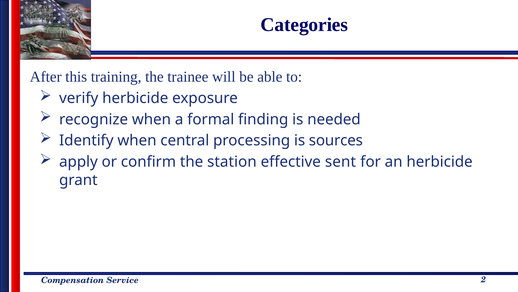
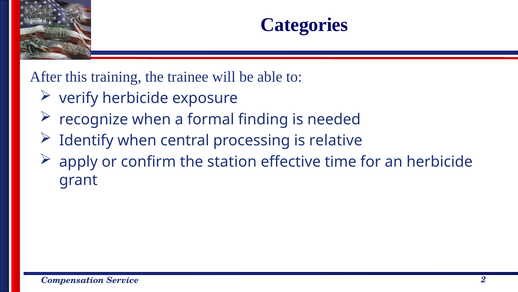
sources: sources -> relative (336, 140)
sent: sent -> time (341, 162)
